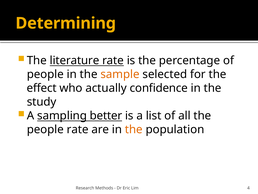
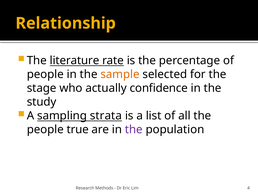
Determining: Determining -> Relationship (66, 23)
effect: effect -> stage (42, 88)
better: better -> strata (106, 115)
people rate: rate -> true (78, 129)
the colour: orange -> purple (134, 129)
